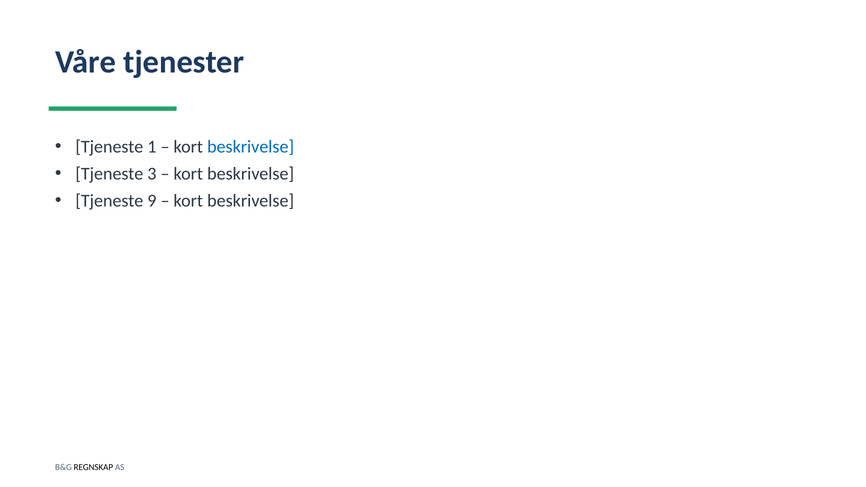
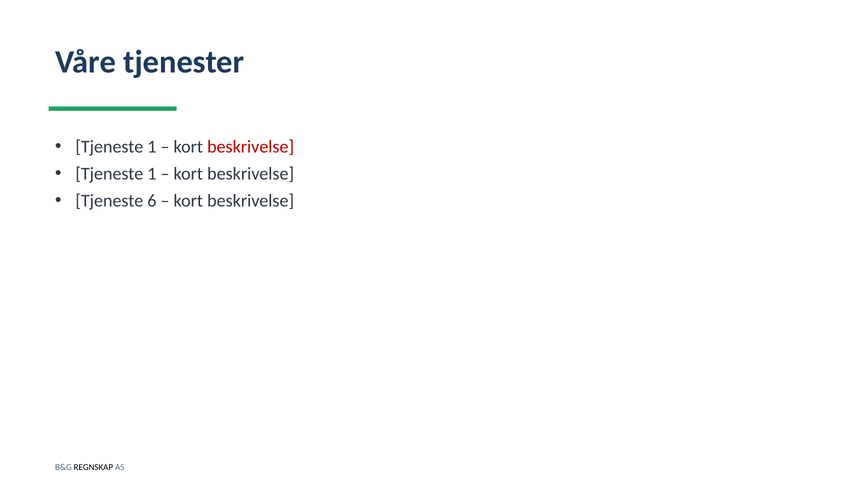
beskrivelse colour: blue -> red (251, 147)
3: 3 -> 1 (152, 174)
9: 9 -> 6 (152, 201)
